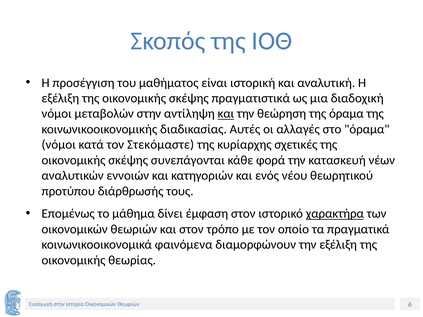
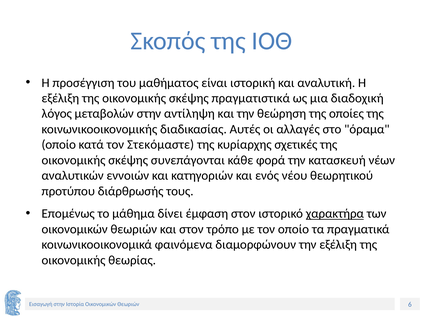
νόμοι: νόμοι -> λόγος (57, 114)
και underline: present -> none (226, 114)
της όραμα: όραμα -> οποίες (346, 114)
νόμοι: νόμοι -> οποίο (59, 145)
